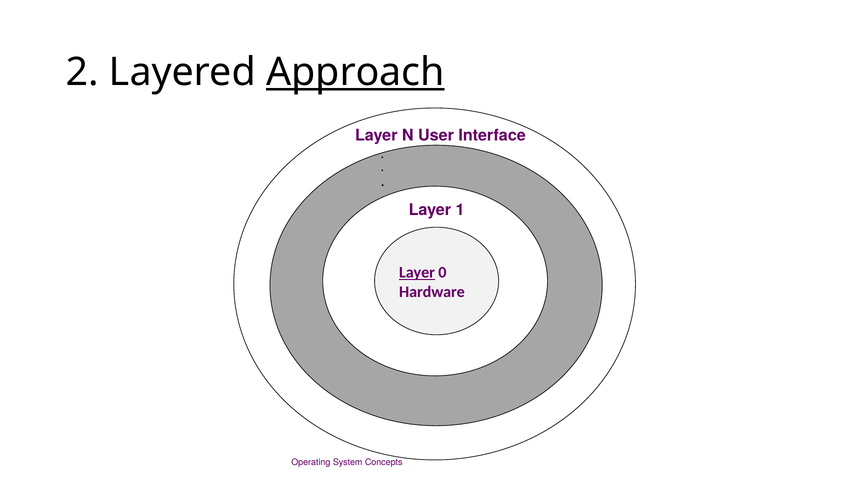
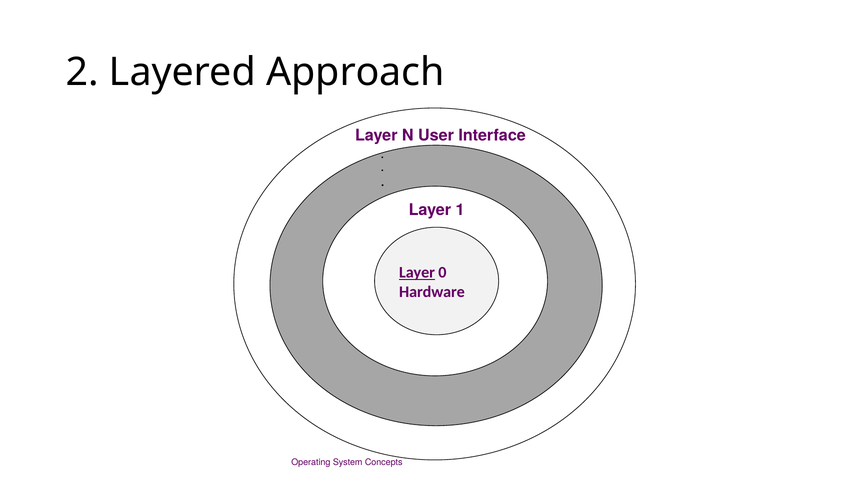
Approach underline: present -> none (355, 72)
